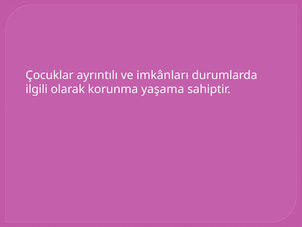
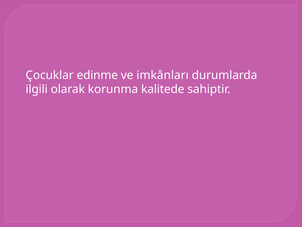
ayrıntılı: ayrıntılı -> edinme (97, 75)
yaşama: yaşama -> kalitede (163, 89)
